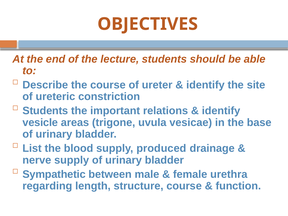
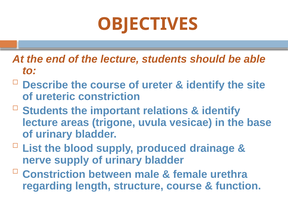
vesicle: vesicle -> lecture (40, 122)
Sympathetic: Sympathetic -> Constriction (54, 174)
